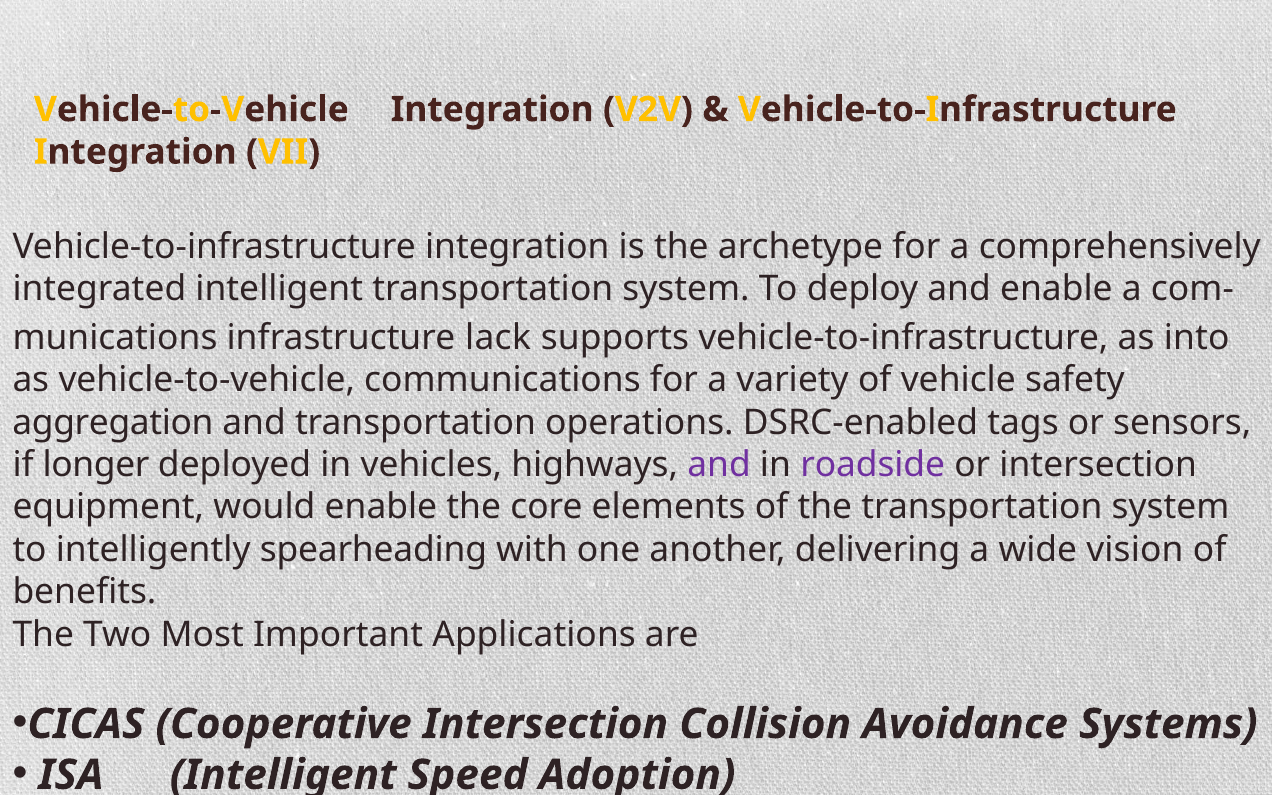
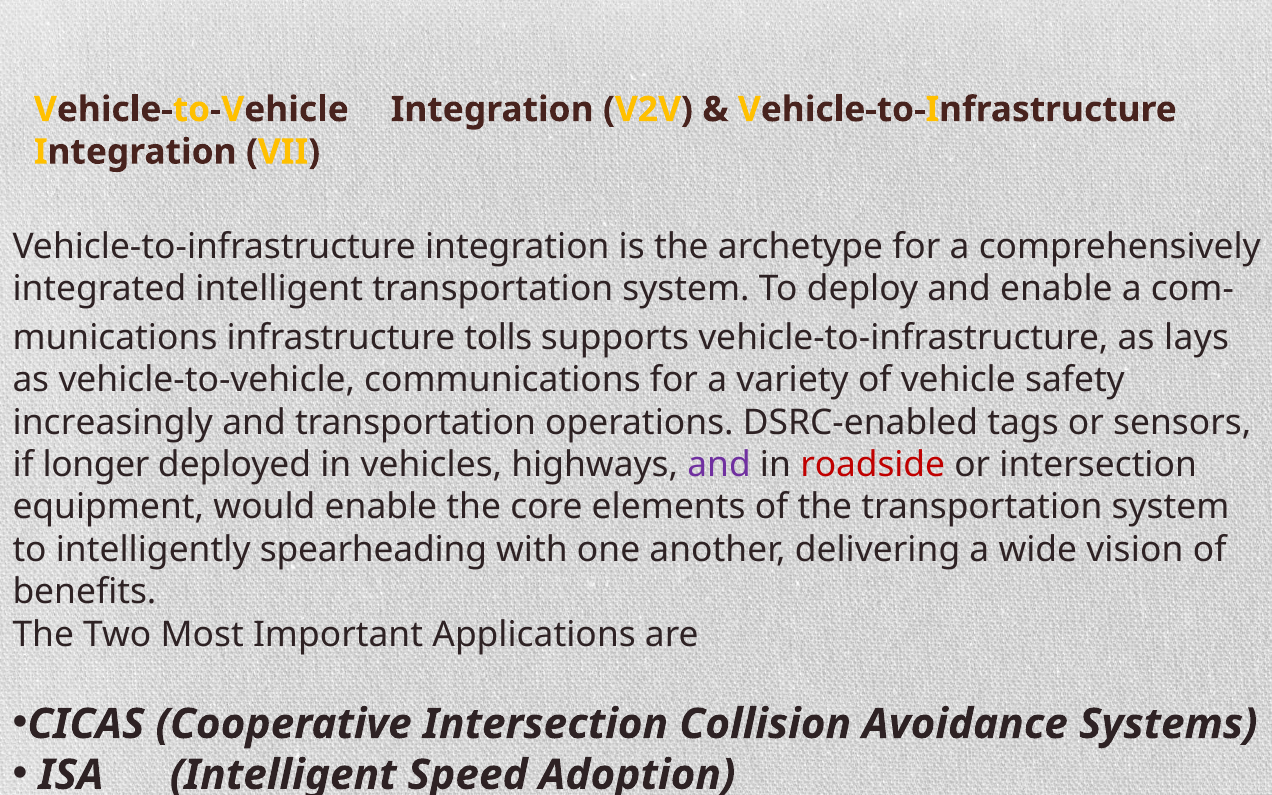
lack: lack -> tolls (498, 338)
into: into -> lays (1197, 338)
aggregation: aggregation -> increasingly (113, 422)
roadside colour: purple -> red (873, 465)
